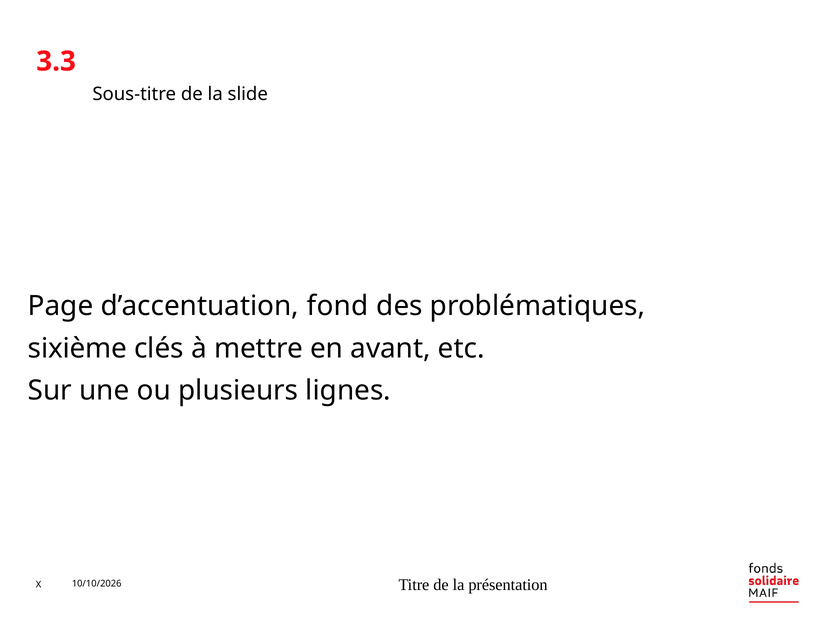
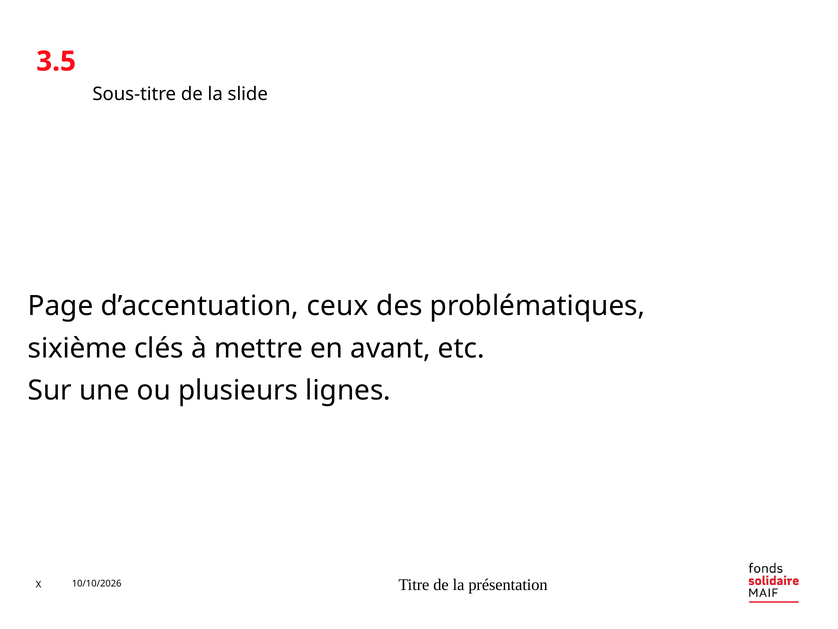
3.3: 3.3 -> 3.5 (56, 61)
fond: fond -> ceux (338, 306)
